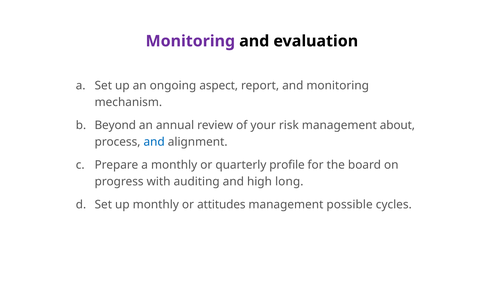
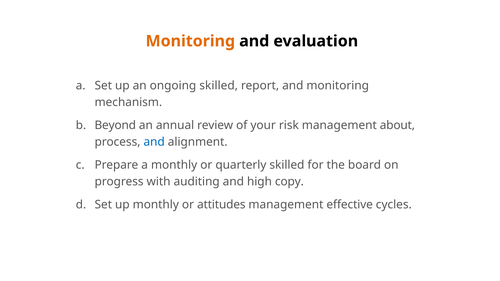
Monitoring colour: purple -> orange (190, 41)
ongoing aspect: aspect -> skilled (219, 86)
quarterly profile: profile -> skilled (287, 165)
long: long -> copy (289, 182)
possible: possible -> effective (350, 205)
